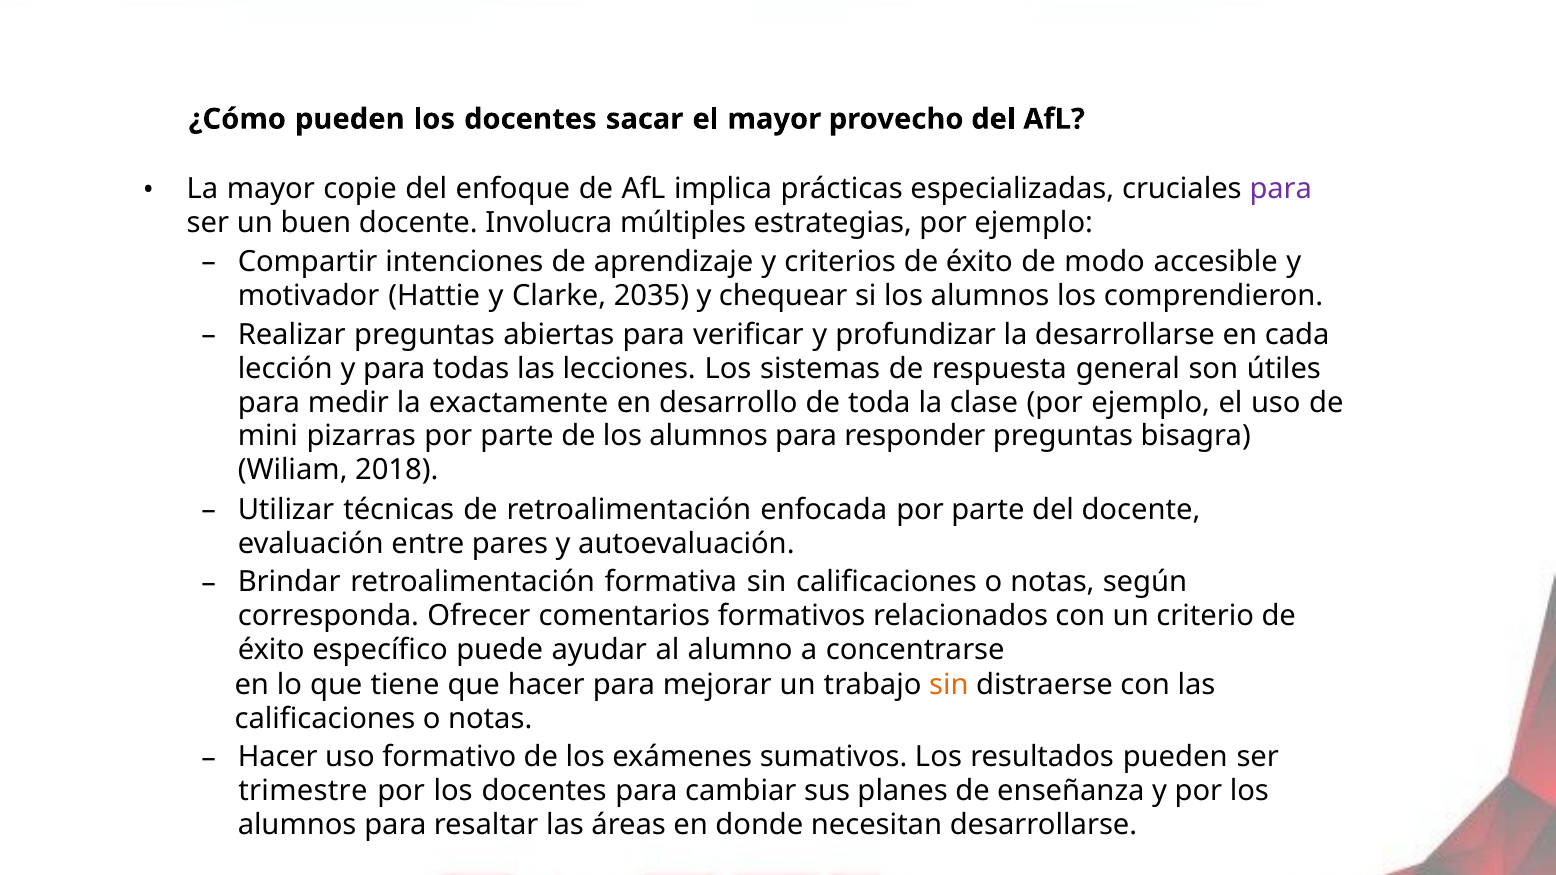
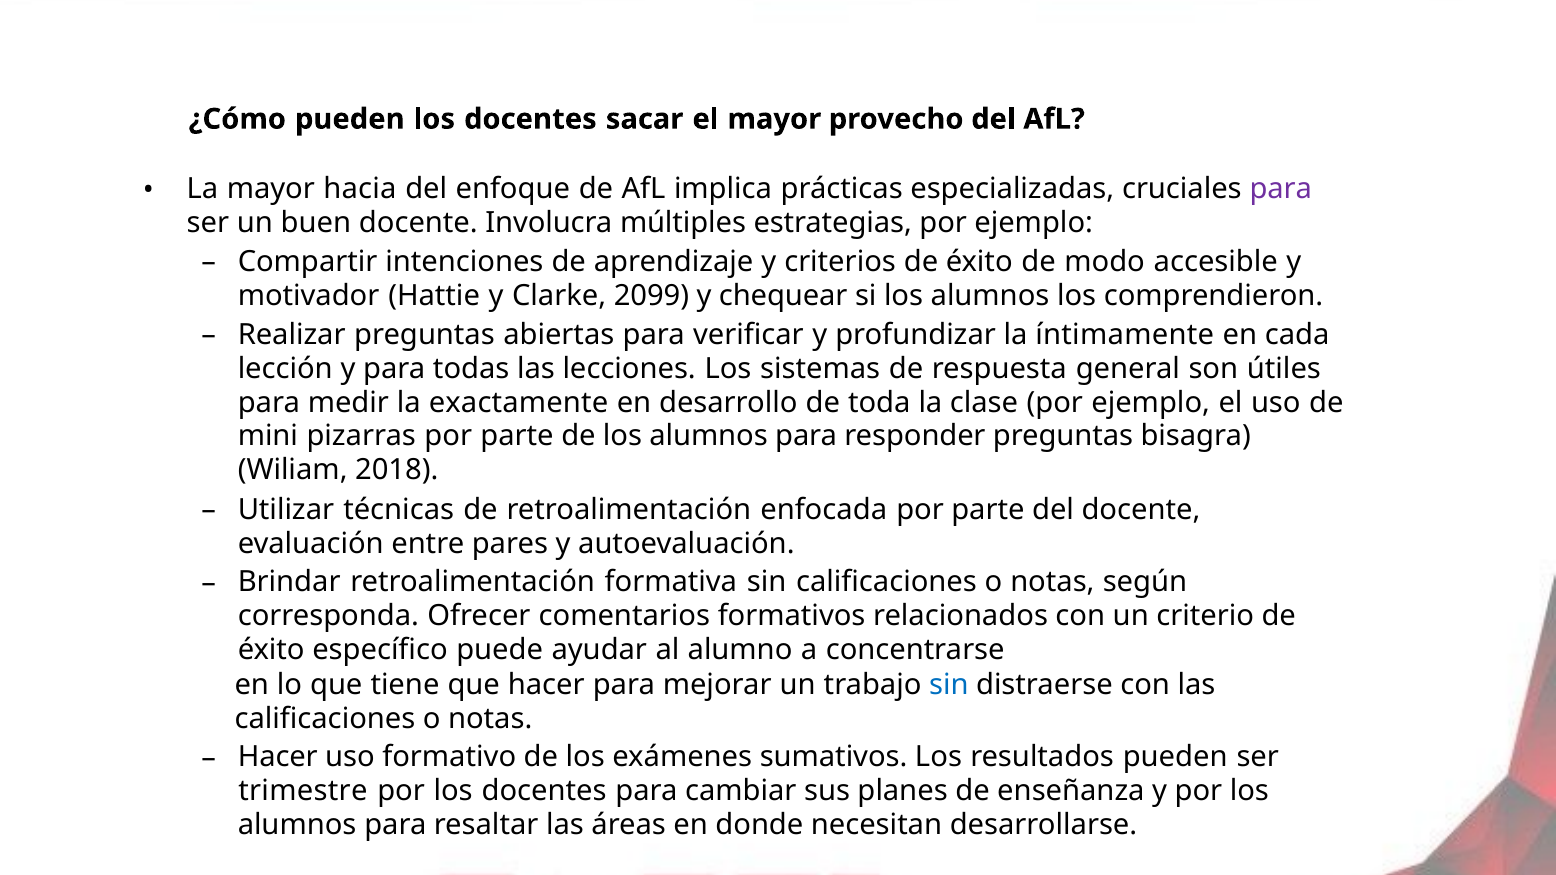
copie: copie -> hacia (360, 189)
2035: 2035 -> 2099 (651, 296)
la desarrollarse: desarrollarse -> íntimamente (1125, 335)
sin colour: orange -> blue (949, 685)
